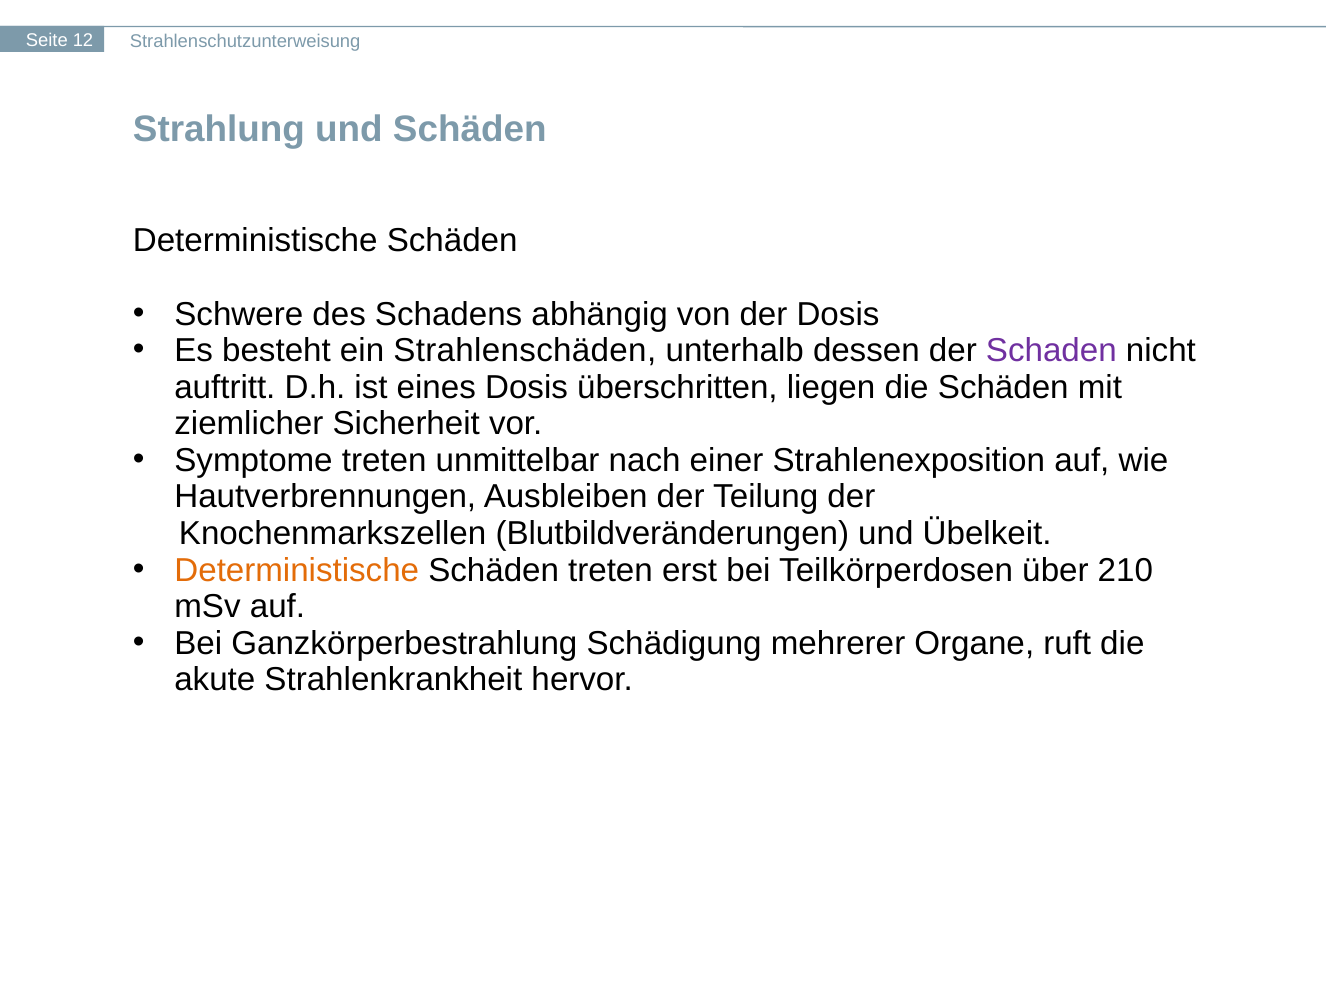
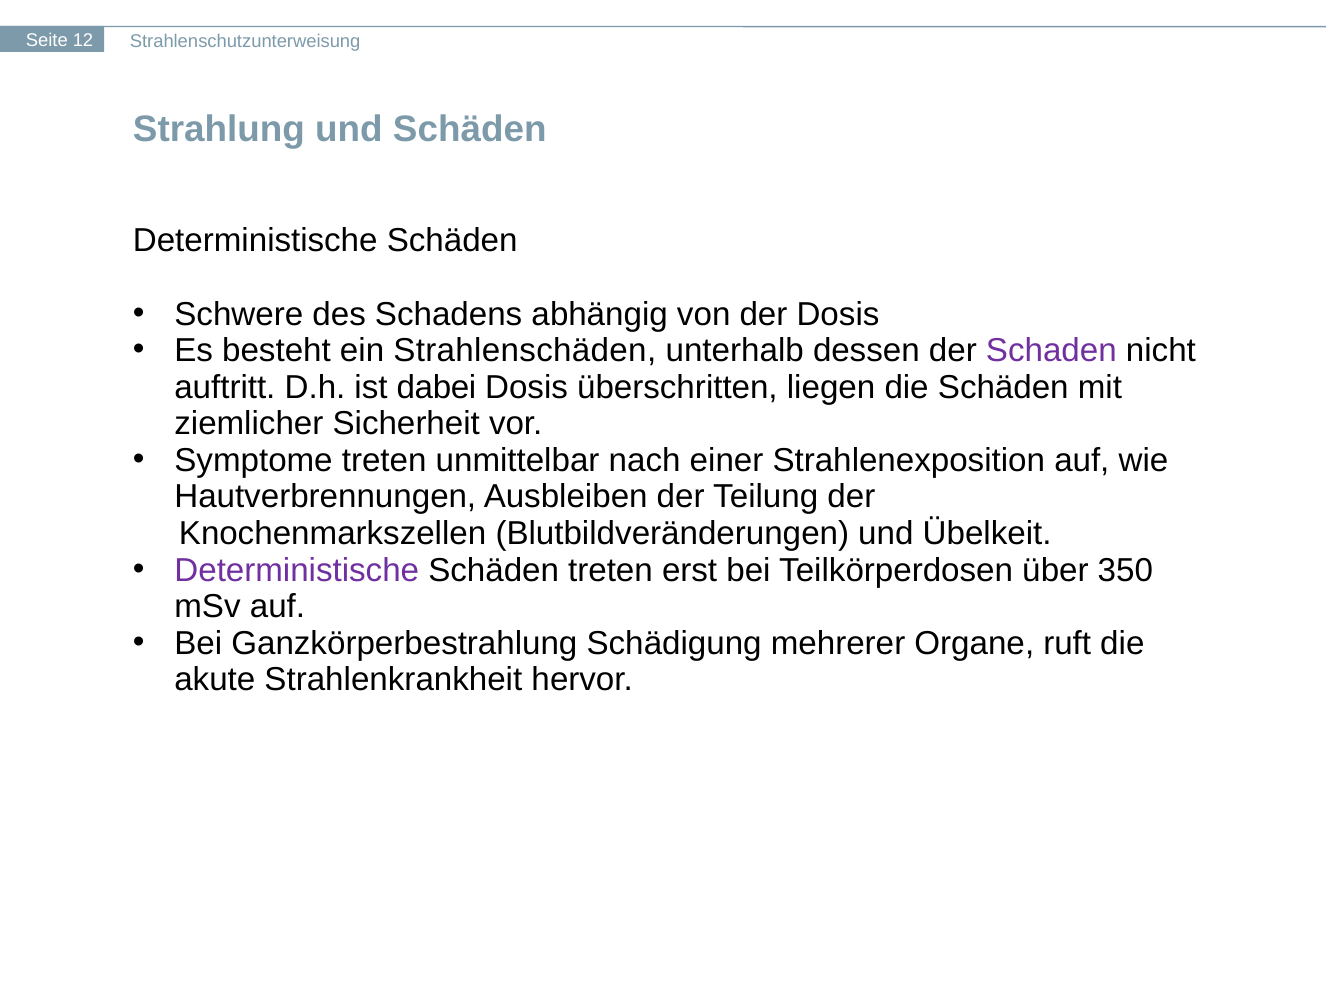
eines: eines -> dabei (436, 387)
Deterministische colour: orange -> purple (297, 570)
210: 210 -> 350 (1125, 570)
